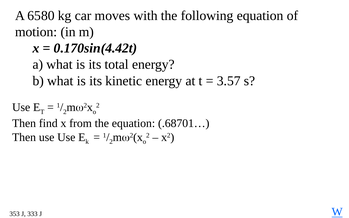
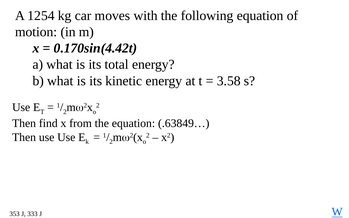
6580: 6580 -> 1254 (41, 16)
3.57: 3.57 -> 3.58 (229, 81)
.68701…: .68701… -> .63849… (184, 123)
